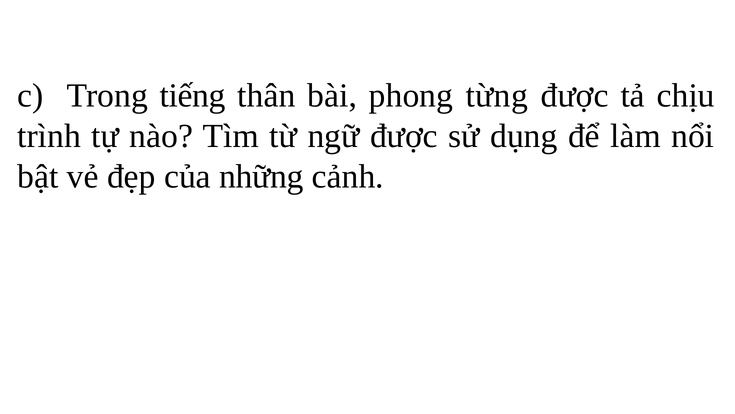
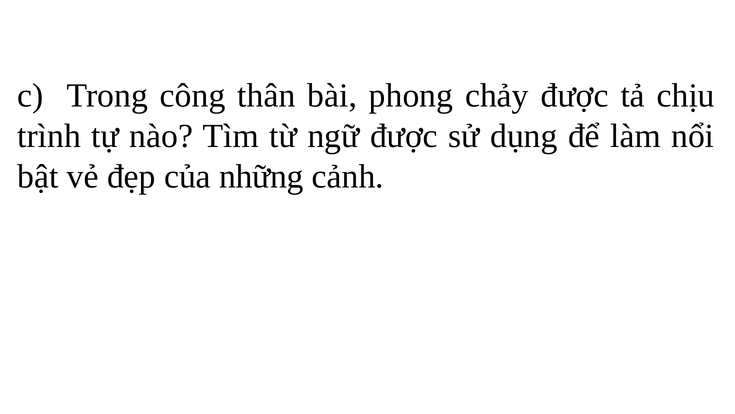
tiếng: tiếng -> công (193, 96)
từng: từng -> chảy (497, 96)
